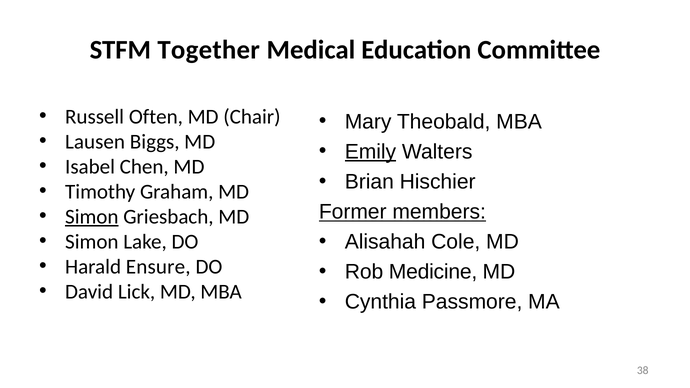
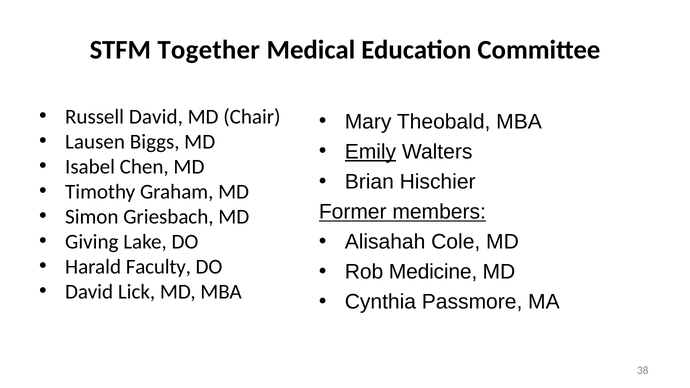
Russell Often: Often -> David (156, 117)
Simon underline: present -> none (92, 217)
Simon: Simon -> Giving (92, 242)
Ensure: Ensure -> Faculty (158, 267)
